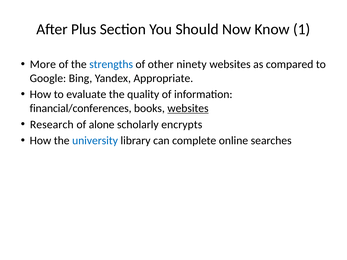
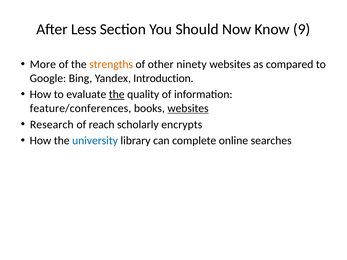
Plus: Plus -> Less (84, 29)
1: 1 -> 9 (302, 29)
strengths colour: blue -> orange (111, 64)
Appropriate: Appropriate -> Introduction (163, 78)
the underline: none -> present (117, 95)
financial/conferences: financial/conferences -> feature/conferences (80, 108)
alone: alone -> reach (102, 125)
